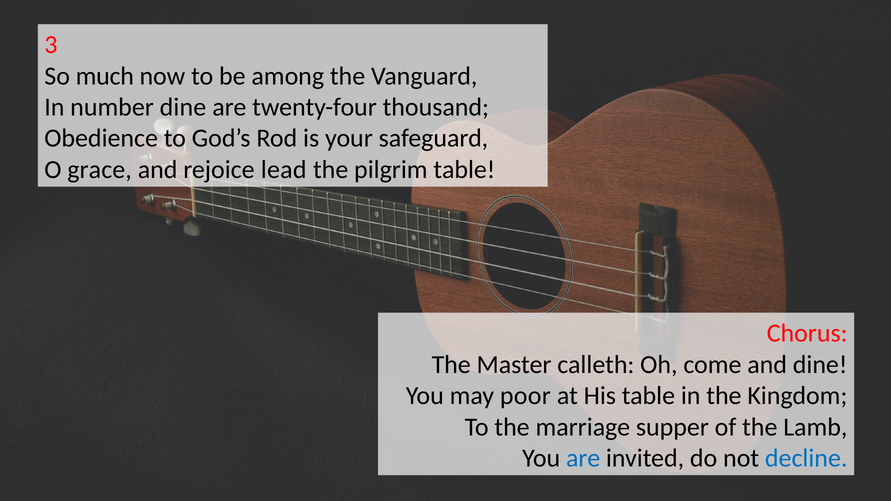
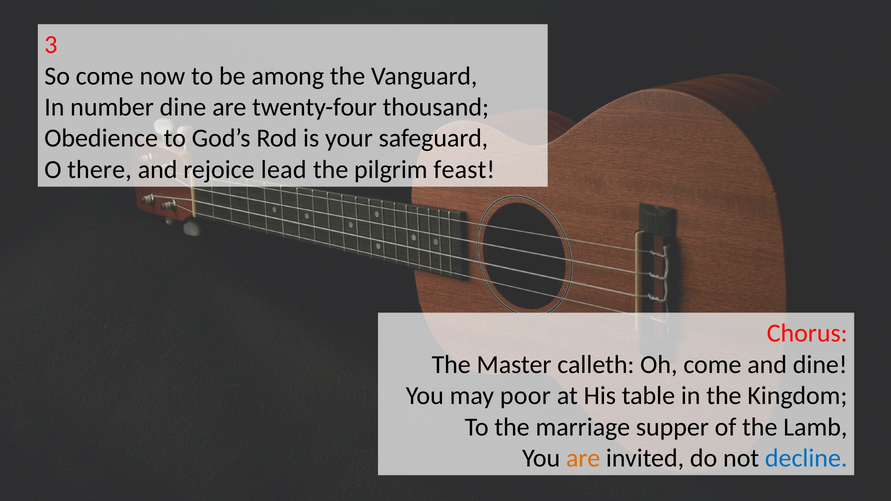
So much: much -> come (105, 76)
grace: grace -> there (100, 170)
pilgrim table: table -> feast (464, 170)
are colour: blue -> orange (583, 458)
